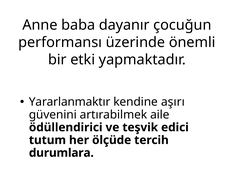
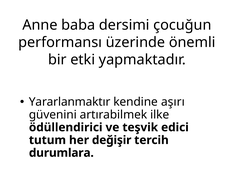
dayanır: dayanır -> dersimi (124, 25)
aile: aile -> ilke (160, 115)
ölçüde: ölçüde -> değişir (112, 140)
